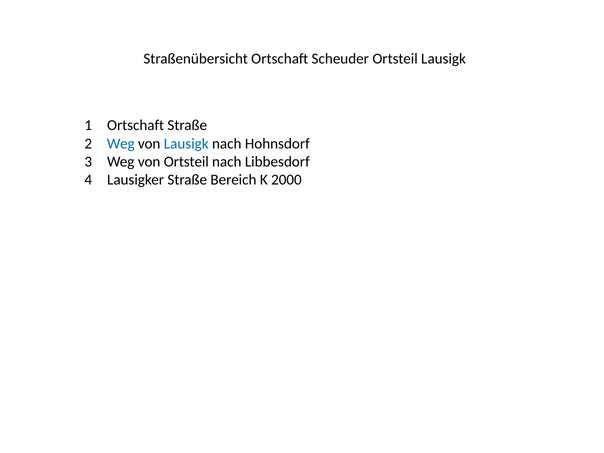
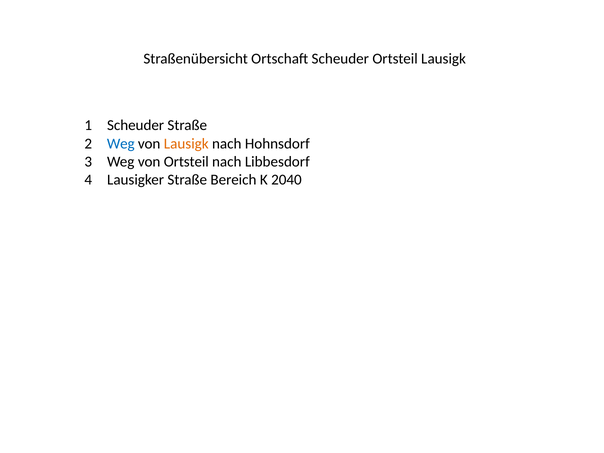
Ortschaft: Ortschaft -> Scheuder (136, 125)
Lausigk colour: blue -> orange (186, 144)
2000: 2000 -> 2040 (286, 180)
